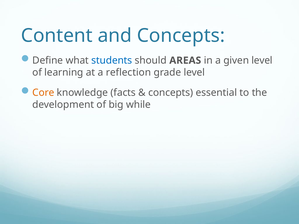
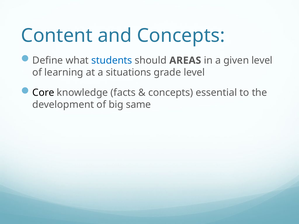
reflection: reflection -> situations (128, 72)
Core colour: orange -> black (43, 93)
while: while -> same (138, 105)
